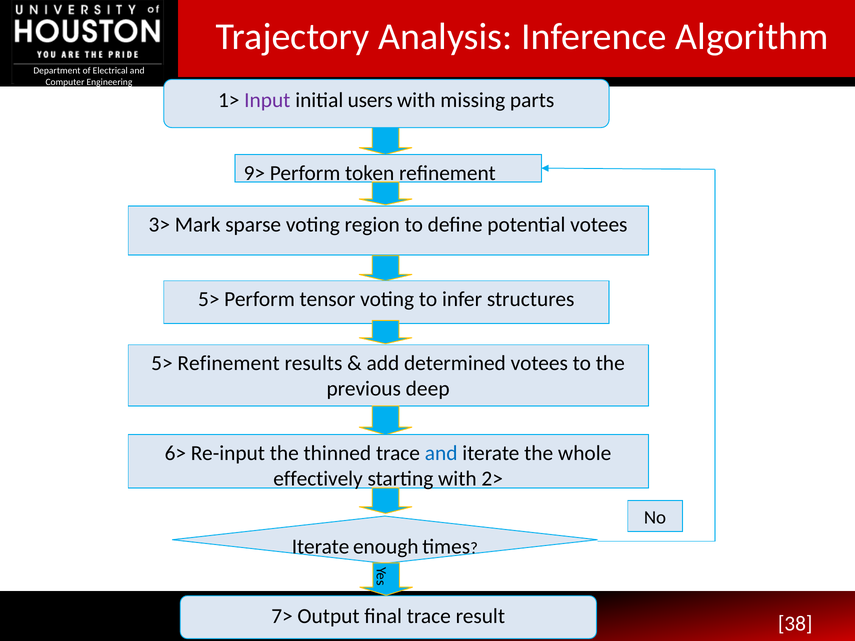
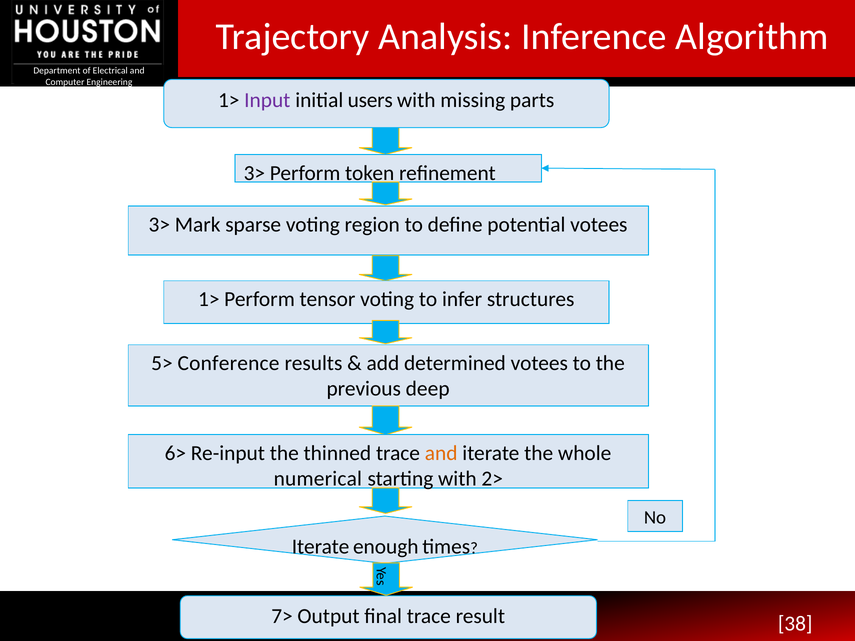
9>: 9> -> 3> (254, 173)
5>: 5> -> 1> (209, 299)
5> Refinement: Refinement -> Conference (228, 363)
and colour: blue -> orange (441, 453)
effectively: effectively -> numerical (318, 479)
